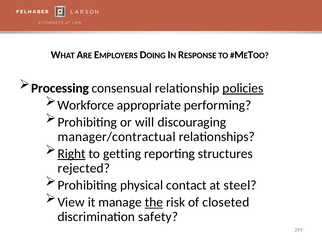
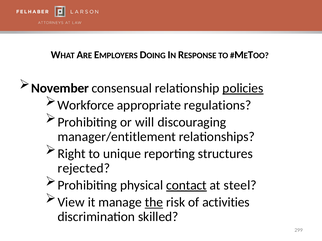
Processing: Processing -> November (60, 88)
performing: performing -> regulations (218, 105)
manager/contractual: manager/contractual -> manager/entitlement (117, 137)
Right underline: present -> none (72, 154)
getting: getting -> unique (122, 154)
contact underline: none -> present (186, 186)
closeted: closeted -> activities (226, 203)
safety: safety -> skilled (158, 217)
